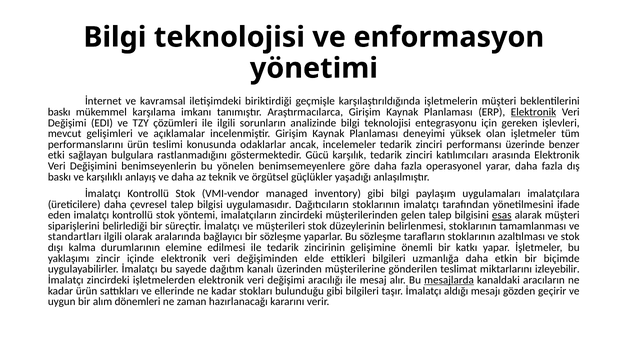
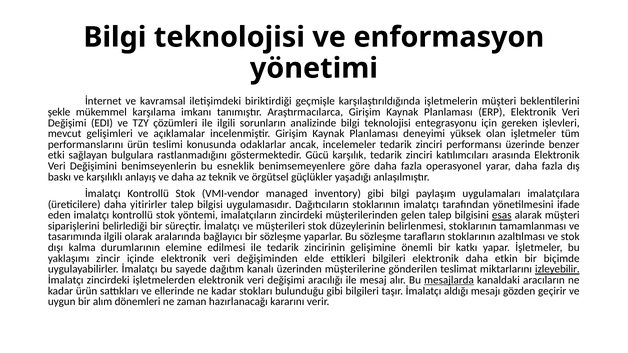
baskı: baskı -> şekle (59, 112)
Elektronik underline: present -> none (534, 112)
yönelen: yönelen -> esneklik (236, 166)
çevresel: çevresel -> yitirirler (149, 205)
standartları: standartları -> tasarımında (75, 237)
bilgileri uzmanlığa: uzmanlığa -> elektronik (436, 259)
izleyebilir underline: none -> present (557, 269)
